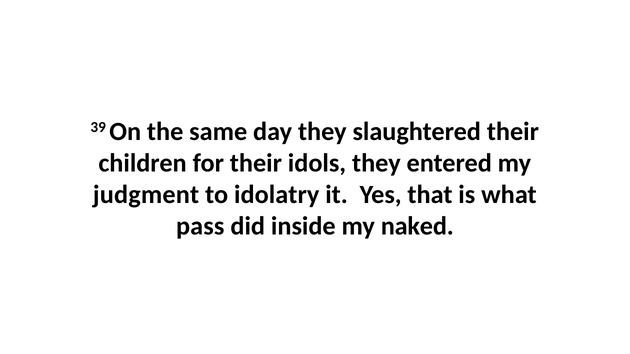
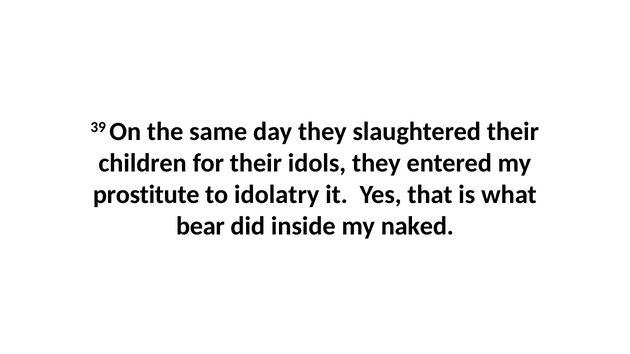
judgment: judgment -> prostitute (146, 195)
pass: pass -> bear (200, 226)
